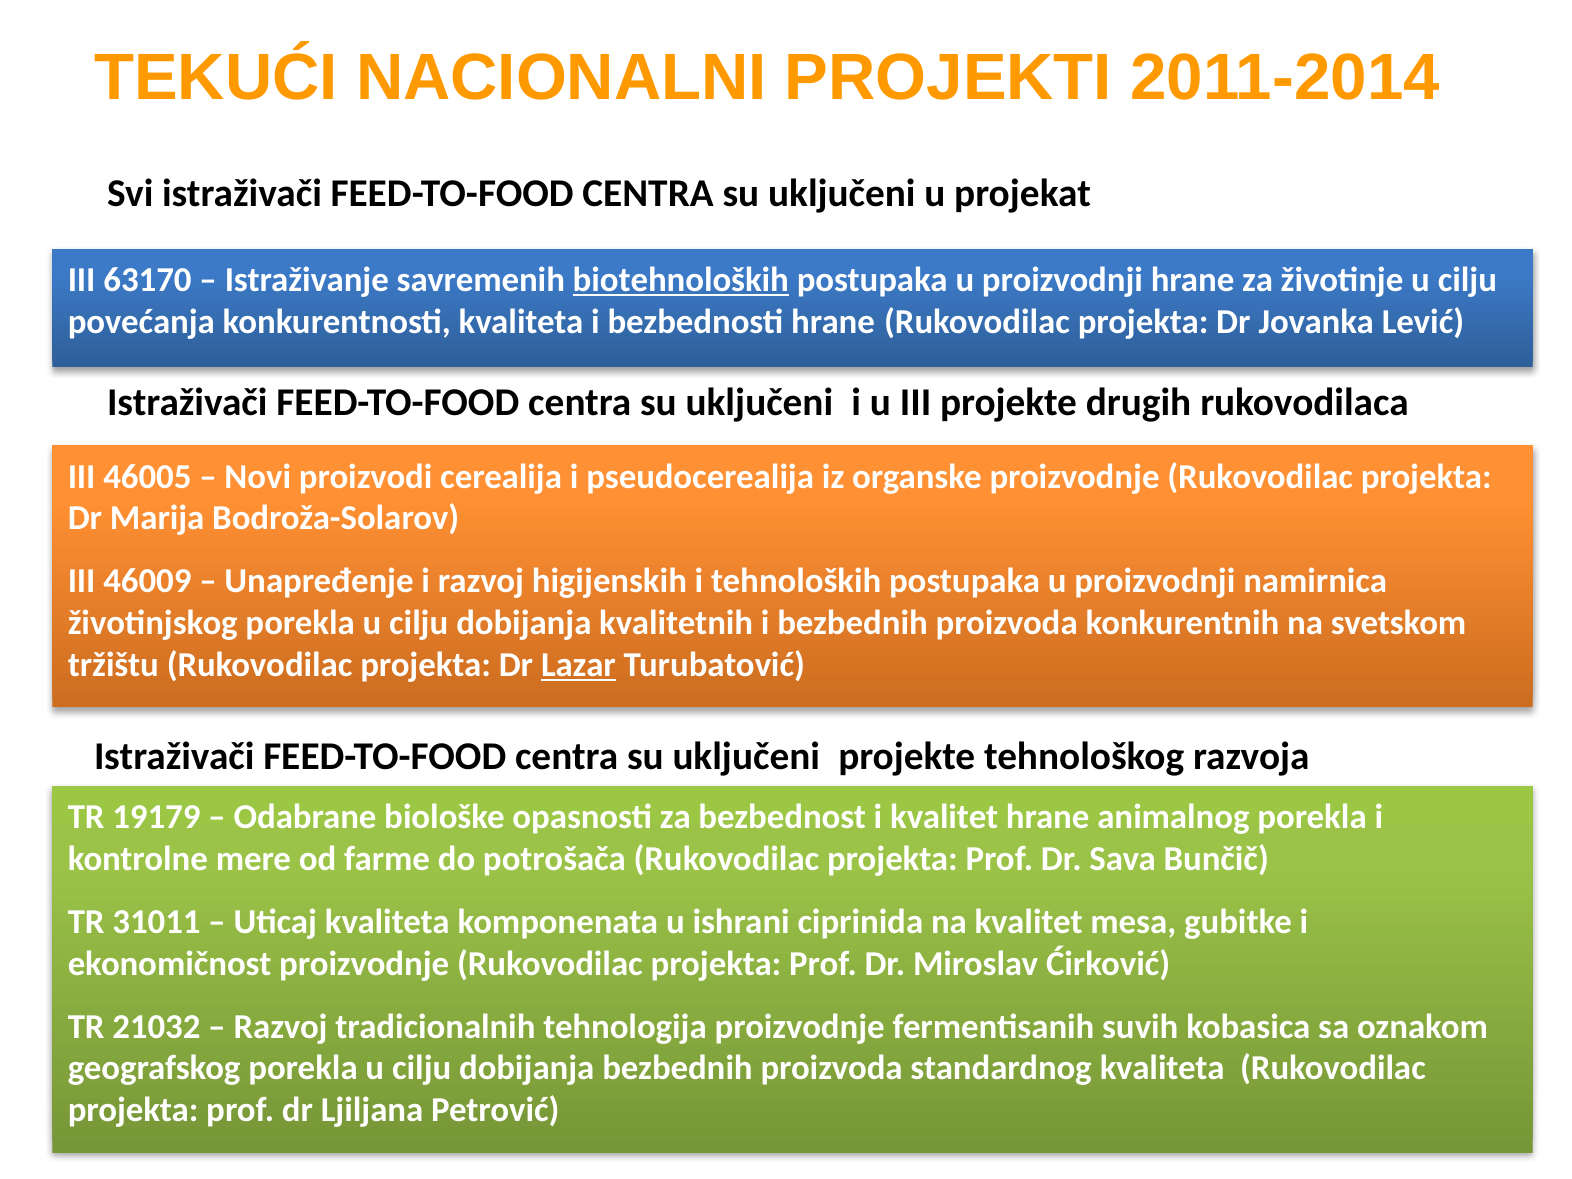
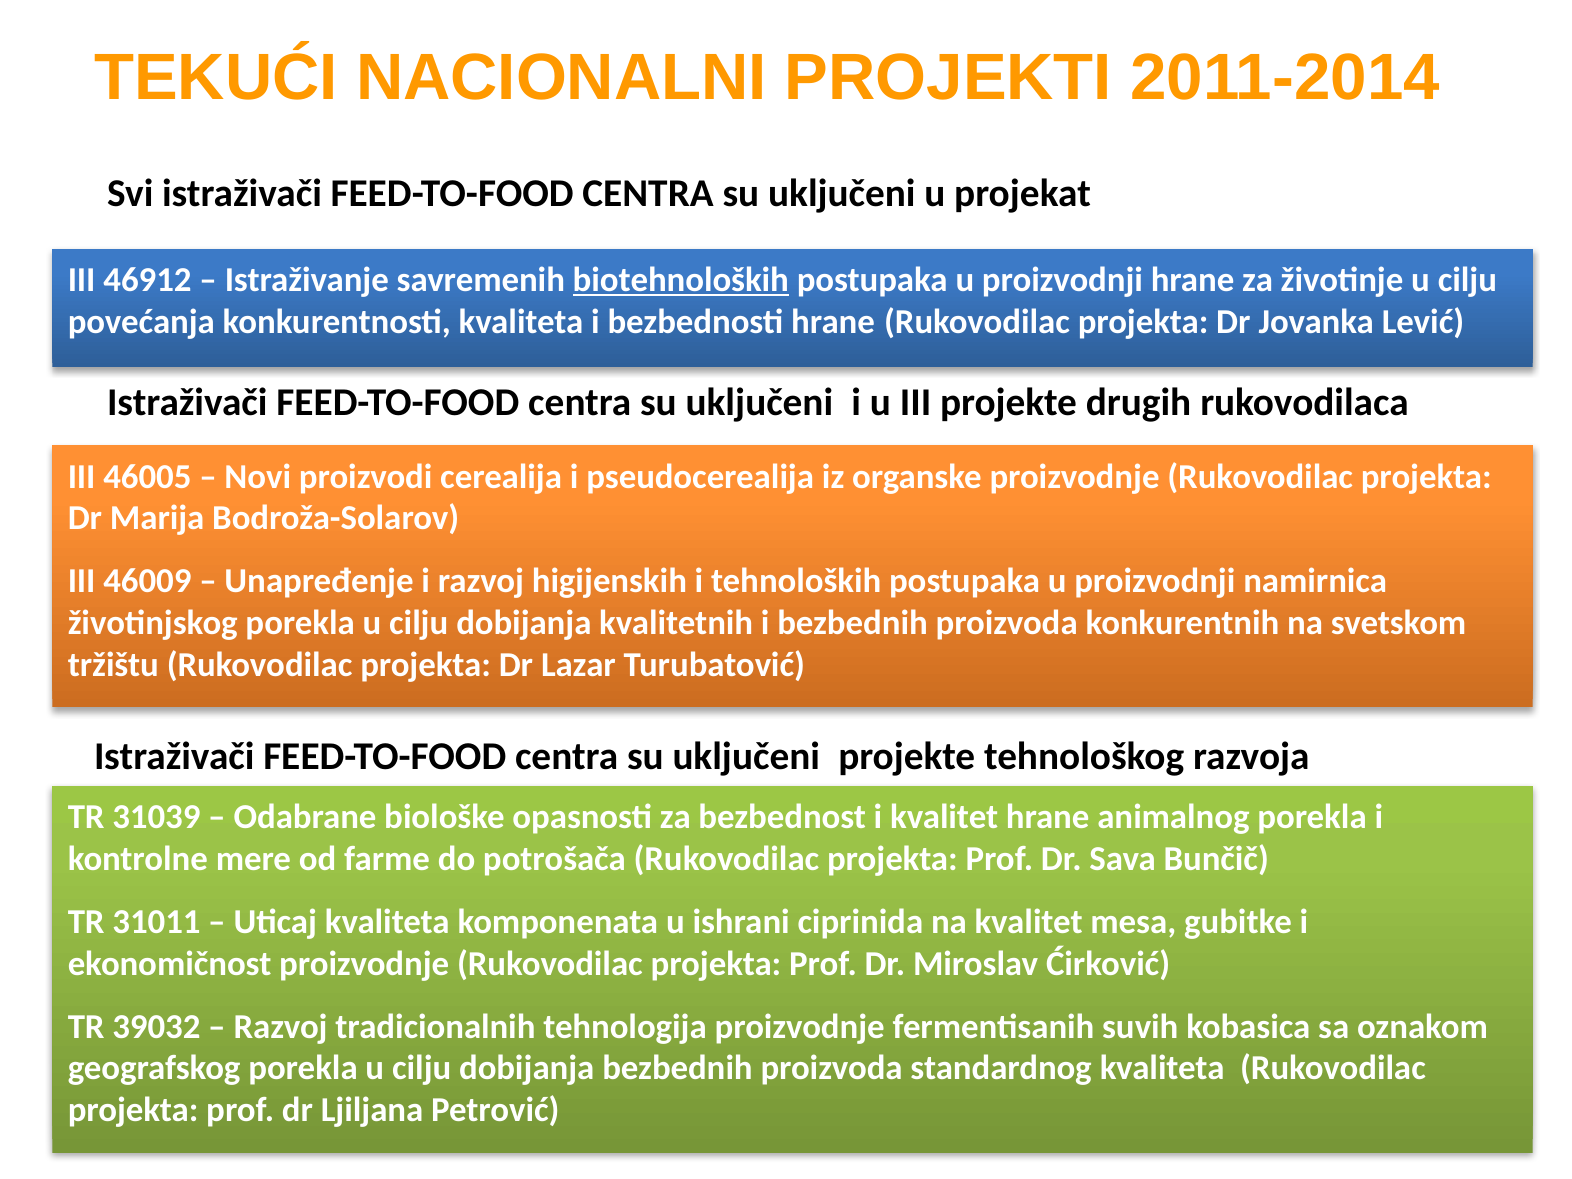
63170: 63170 -> 46912 (148, 280)
Lazar underline: present -> none (578, 665)
19179: 19179 -> 31039 (156, 817)
21032: 21032 -> 39032 (156, 1027)
